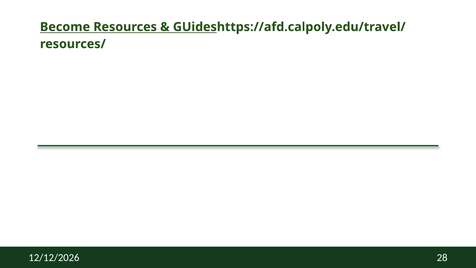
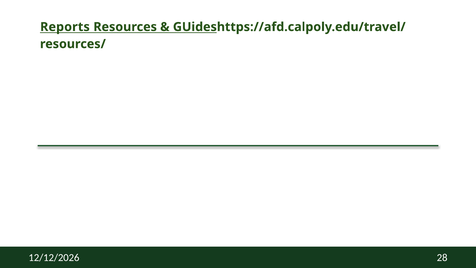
Become: Become -> Reports (65, 27)
